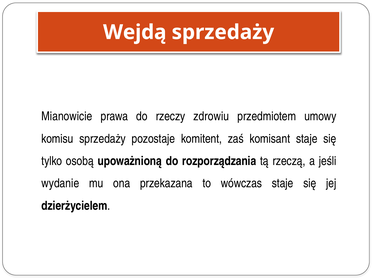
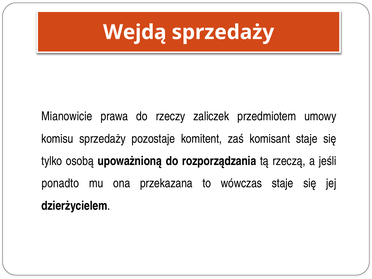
zdrowiu: zdrowiu -> zaliczek (211, 116)
wydanie: wydanie -> ponadto (60, 183)
